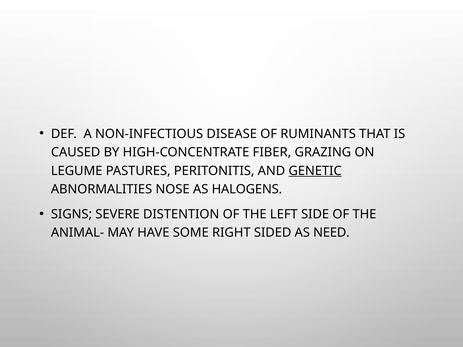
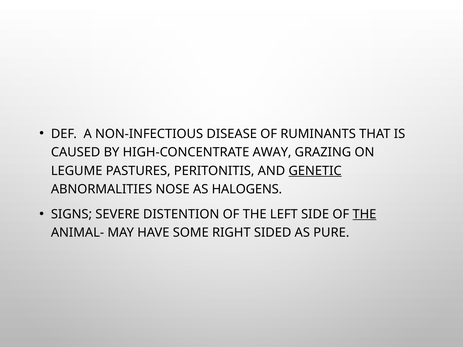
FIBER: FIBER -> AWAY (272, 152)
THE underline: none -> present (364, 214)
NEED: NEED -> PURE (331, 233)
